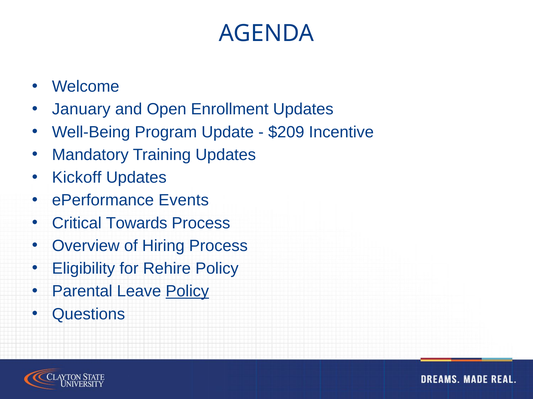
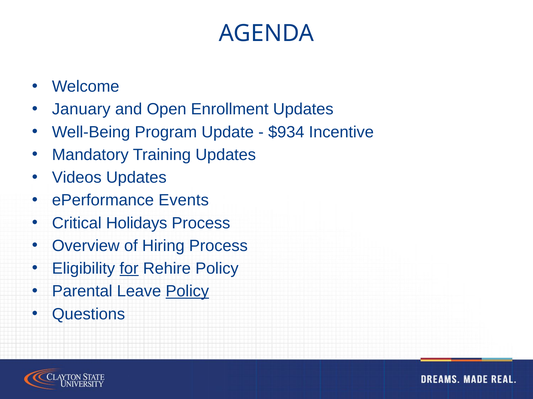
$209: $209 -> $934 (286, 132)
Kickoff: Kickoff -> Videos (77, 178)
Towards: Towards -> Holidays (137, 223)
for underline: none -> present (129, 269)
